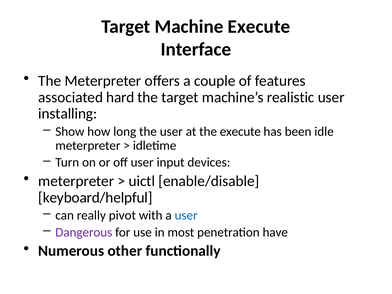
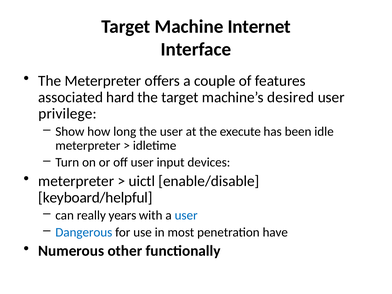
Machine Execute: Execute -> Internet (259, 26)
realistic: realistic -> desired (291, 97)
installing: installing -> privilege (68, 114)
pivot: pivot -> years (122, 215)
Dangerous colour: purple -> blue (84, 232)
